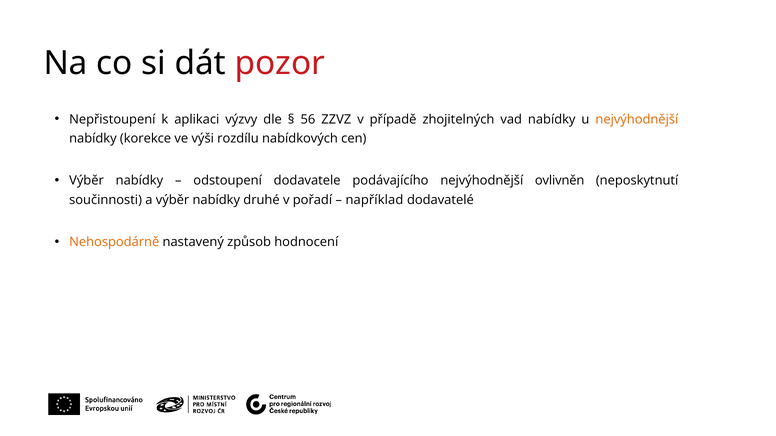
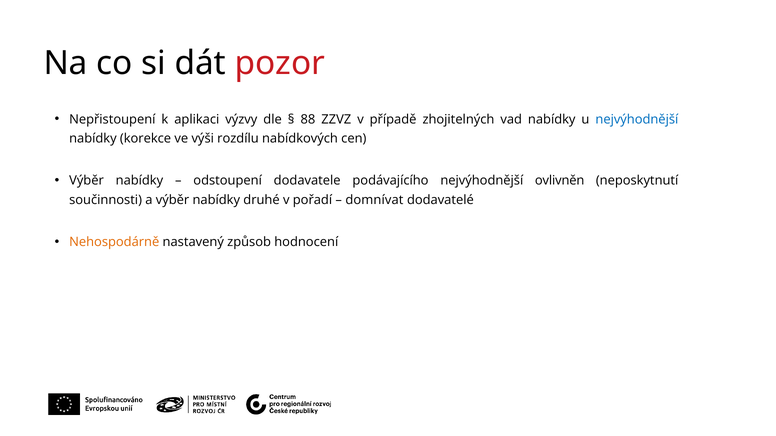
56: 56 -> 88 (308, 119)
nejvýhodnější colour: orange -> blue (637, 119)
například: například -> domnívat (374, 200)
